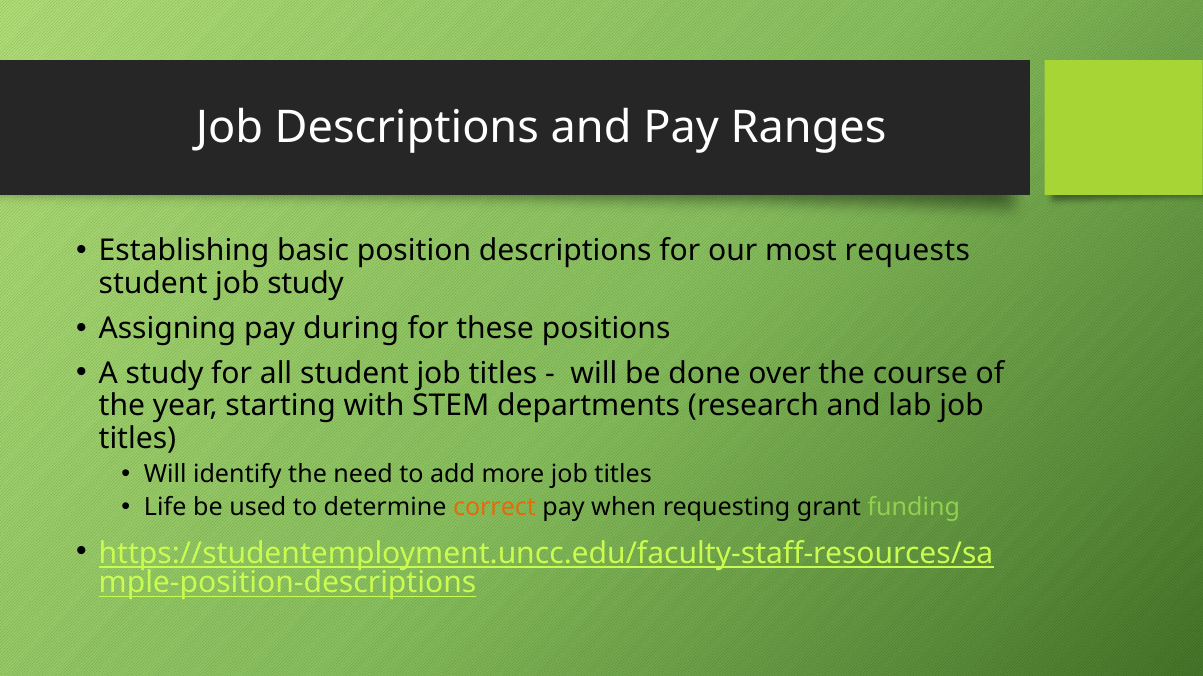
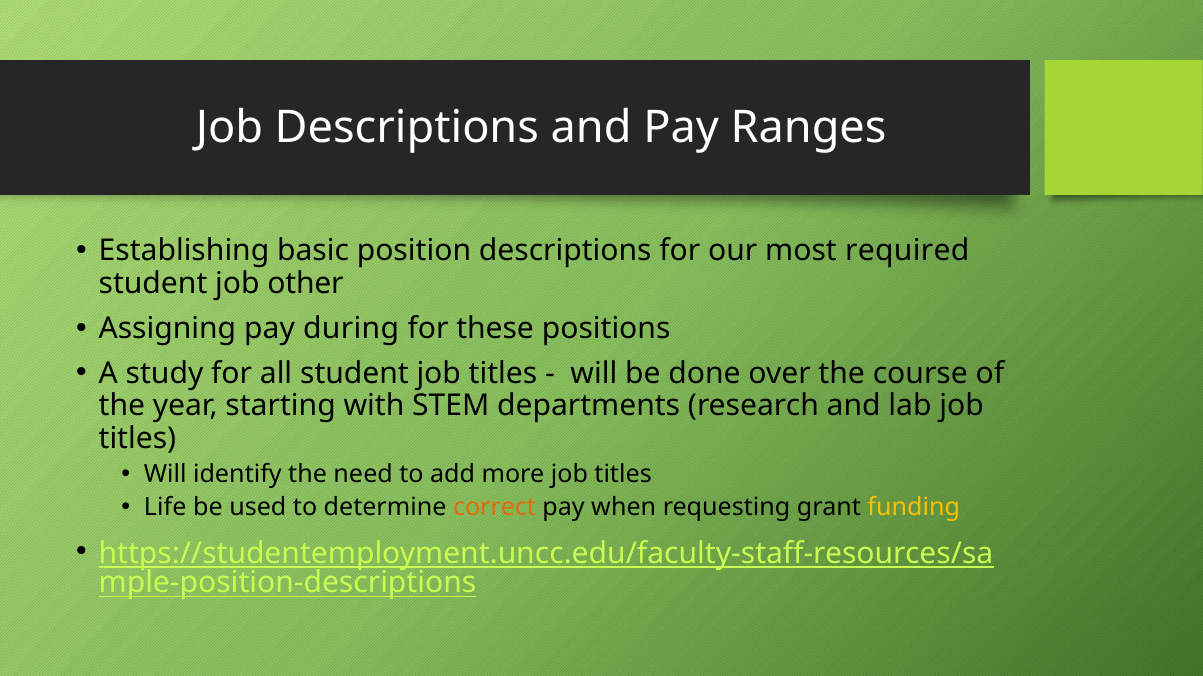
requests: requests -> required (907, 251)
job study: study -> other (306, 284)
funding colour: light green -> yellow (914, 508)
